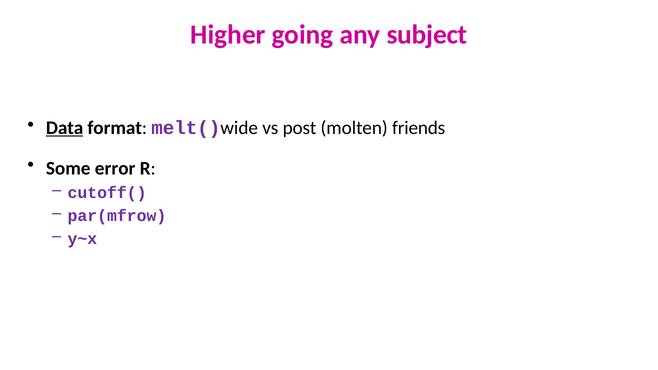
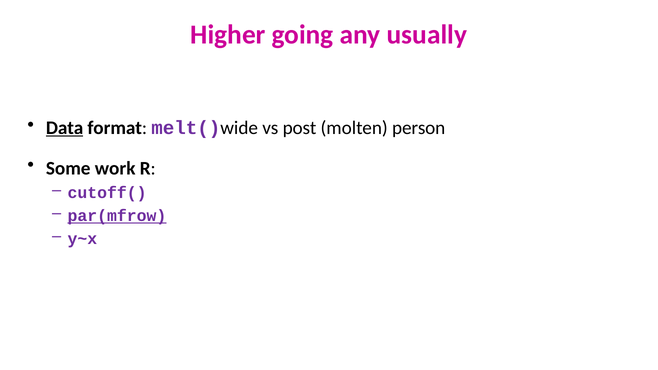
subject: subject -> usually (427, 35)
friends: friends -> person (419, 128)
error: error -> work (115, 168)
par(mfrow underline: none -> present (117, 216)
